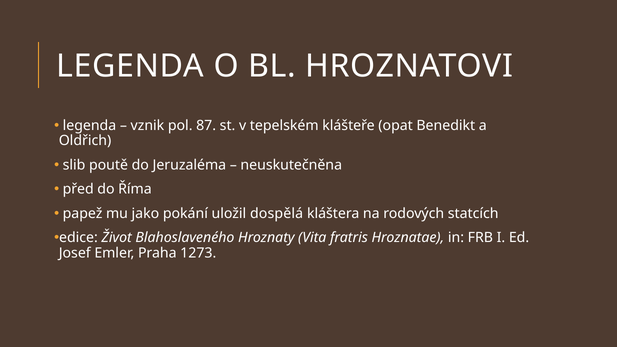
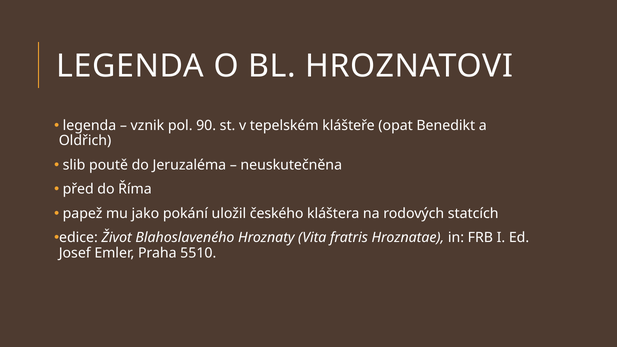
87: 87 -> 90 (206, 126)
dospělá: dospělá -> českého (277, 214)
1273: 1273 -> 5510 (198, 253)
